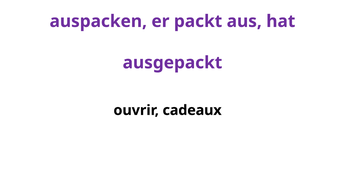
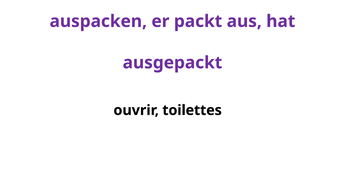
cadeaux: cadeaux -> toilettes (192, 110)
